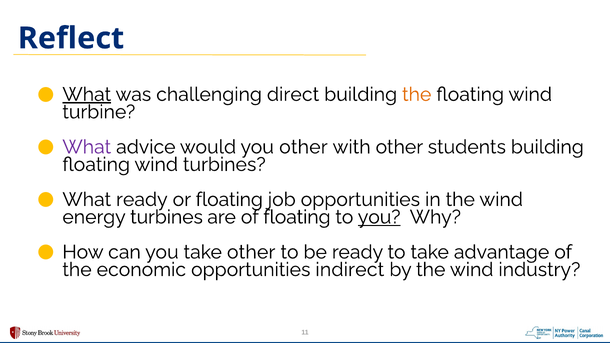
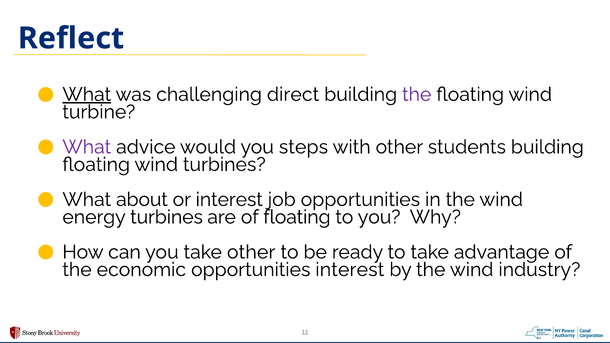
the colour: orange -> purple (417, 94)
you other: other -> steps (303, 147)
What ready: ready -> about (142, 200)
or floating: floating -> interest (229, 200)
you underline: present -> none (379, 217)
opportunities indirect: indirect -> interest (350, 270)
